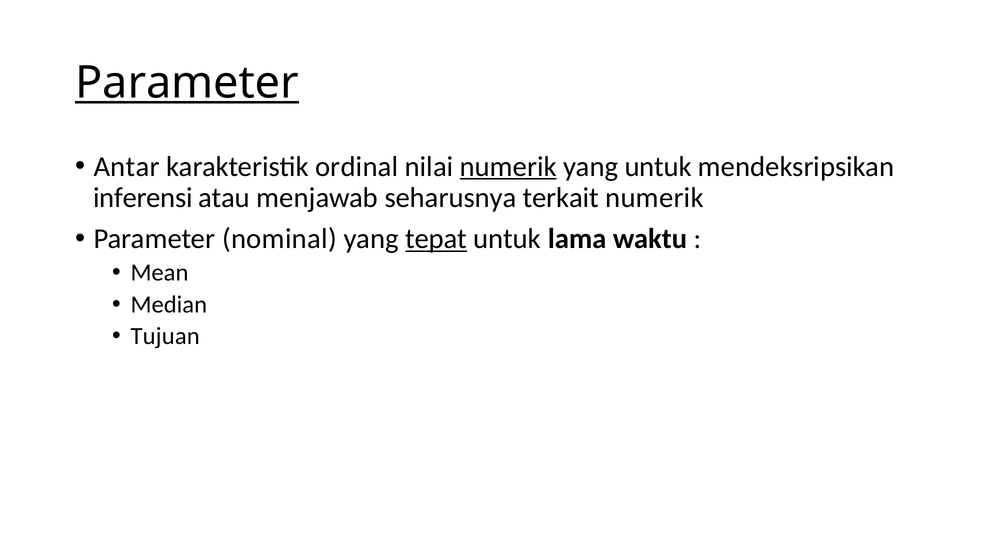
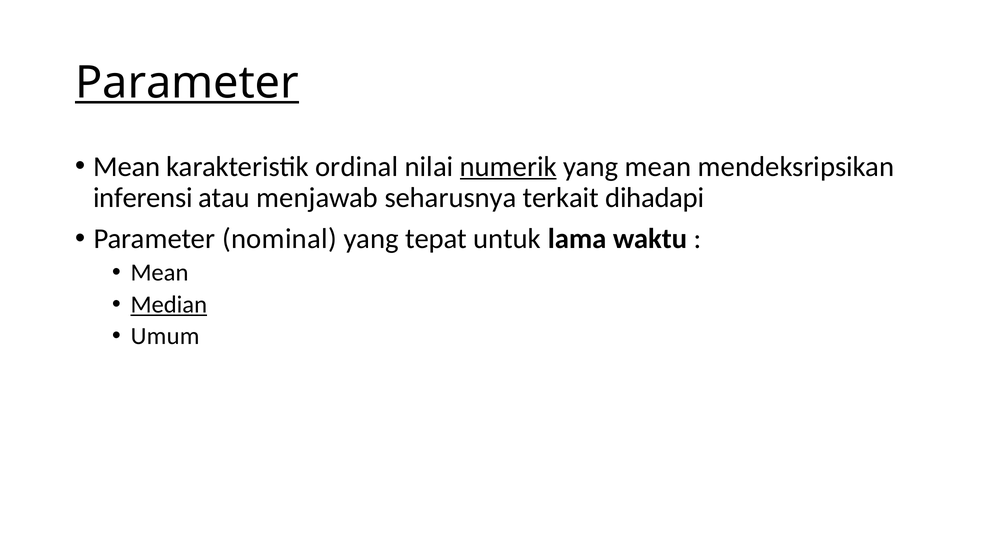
Antar: Antar -> Mean (127, 167)
yang untuk: untuk -> mean (658, 167)
terkait numerik: numerik -> dihadapi (655, 198)
tepat underline: present -> none (436, 239)
Median underline: none -> present (169, 305)
Tujuan: Tujuan -> Umum (165, 336)
